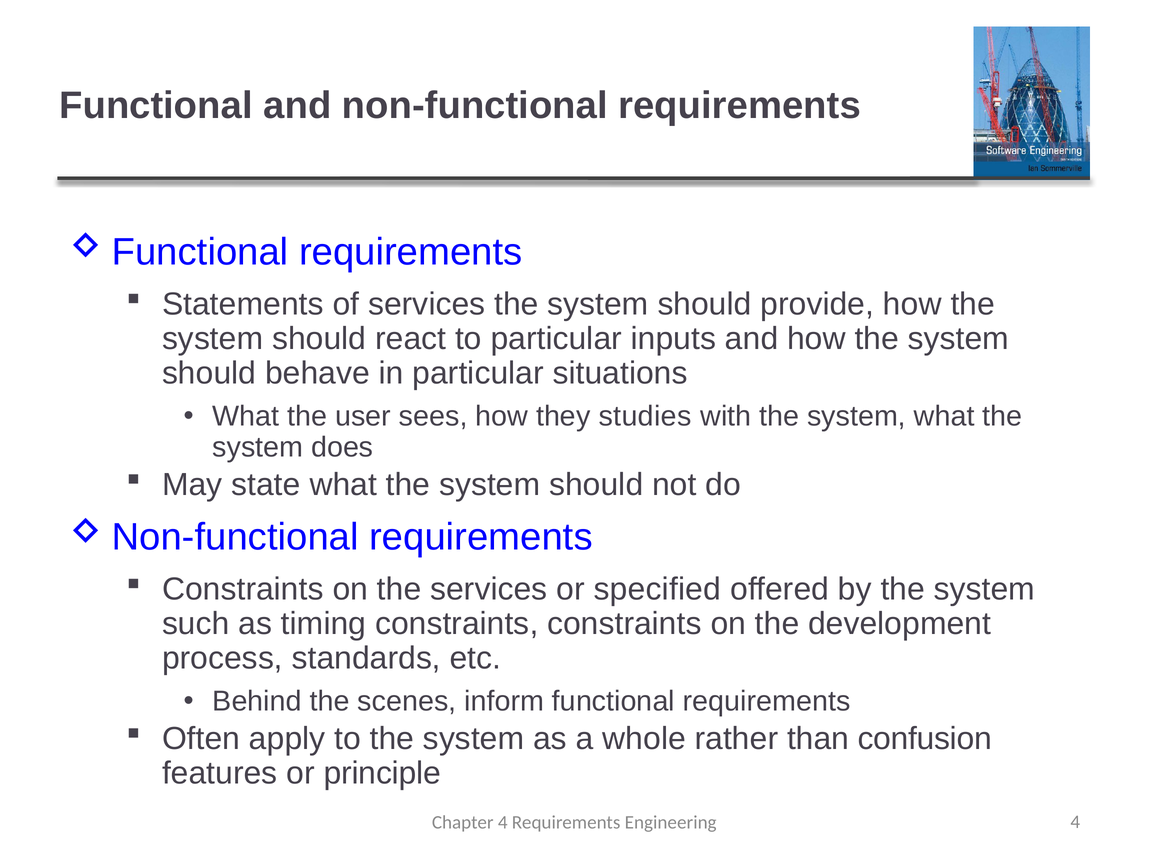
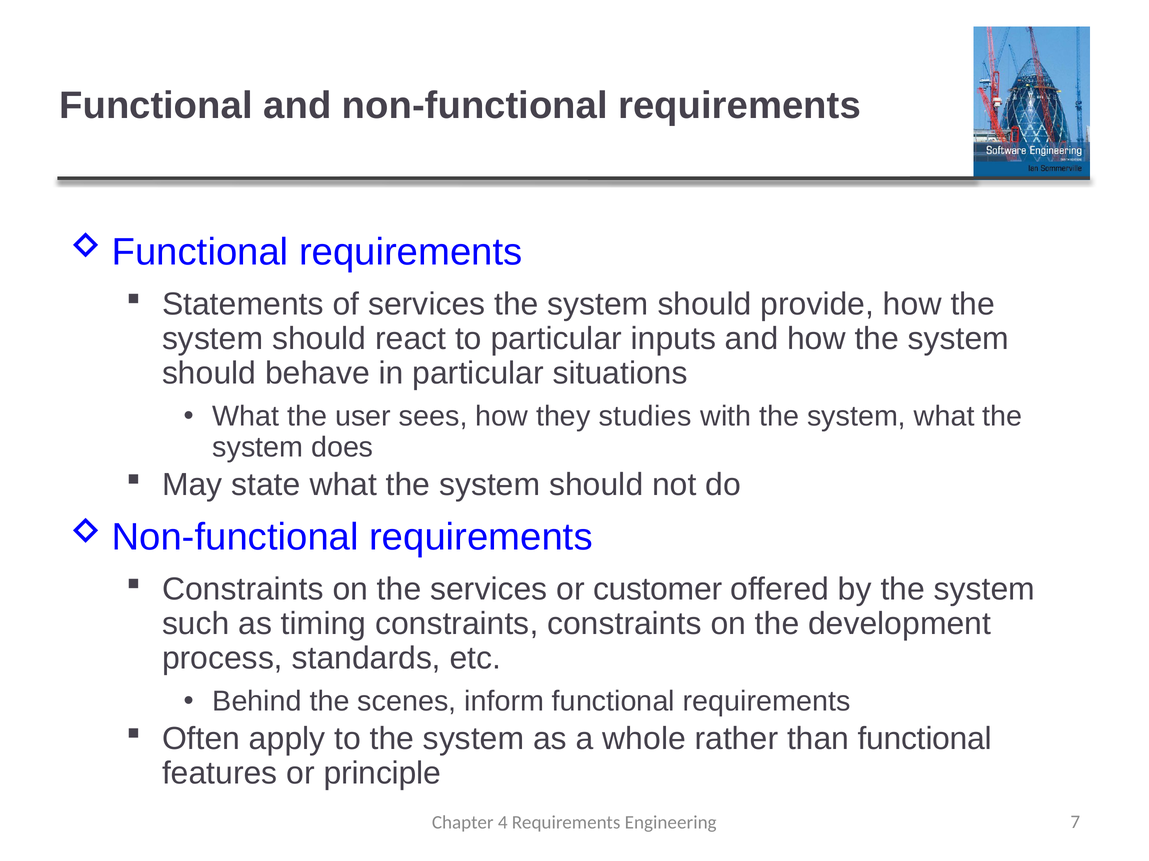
specified: specified -> customer (658, 590)
than confusion: confusion -> functional (925, 740)
Engineering 4: 4 -> 7 (1075, 823)
